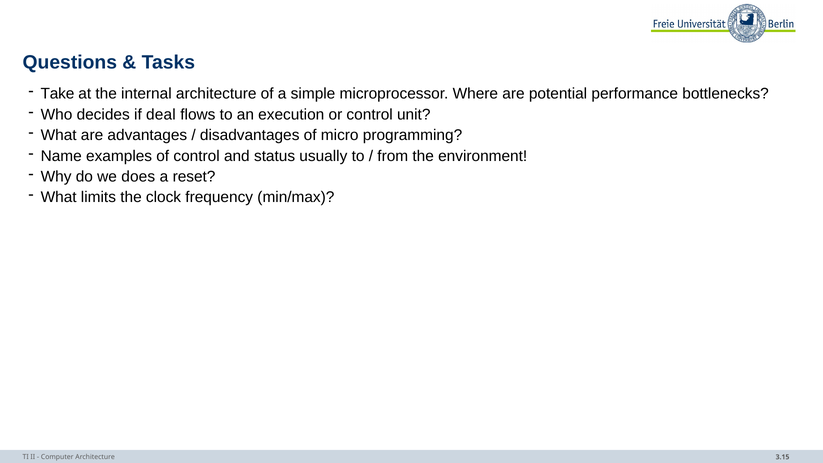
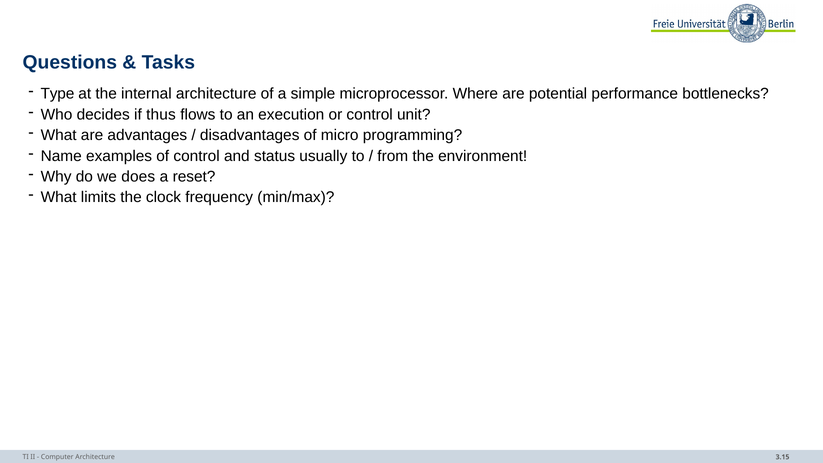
Take: Take -> Type (57, 94)
deal: deal -> thus (161, 115)
